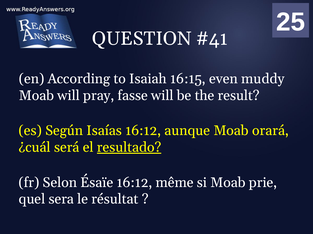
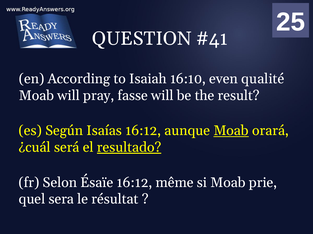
16:15: 16:15 -> 16:10 (188, 79)
muddy: muddy -> qualité (263, 79)
Moab underline: none -> present (231, 131)
